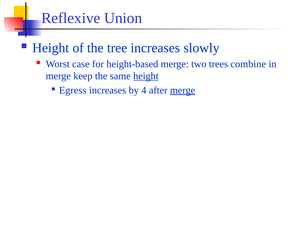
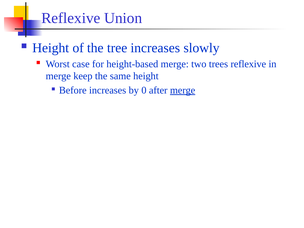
trees combine: combine -> reflexive (248, 64)
height underline: present -> none (146, 76)
Egress: Egress -> Before (73, 90)
4: 4 -> 0 (144, 90)
